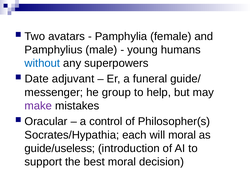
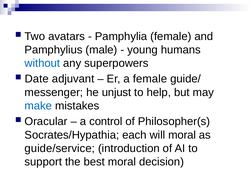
a funeral: funeral -> female (150, 79)
group: group -> unjust (116, 92)
make colour: purple -> blue (38, 106)
guide/useless: guide/useless -> guide/service (60, 148)
